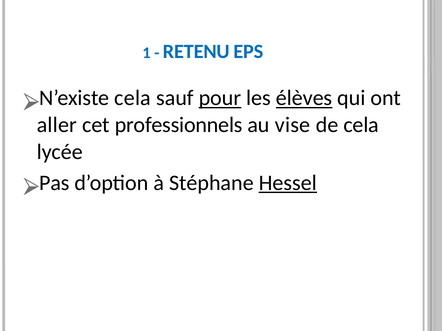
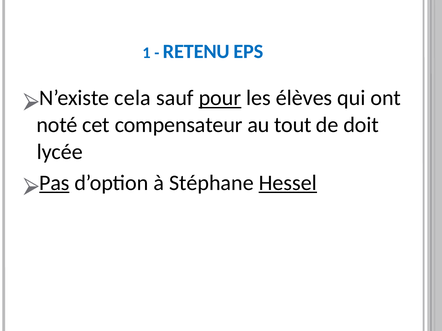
élèves underline: present -> none (304, 98)
aller: aller -> noté (57, 125)
professionnels: professionnels -> compensateur (179, 125)
vise: vise -> tout (293, 125)
de cela: cela -> doit (361, 125)
Pas underline: none -> present (54, 183)
